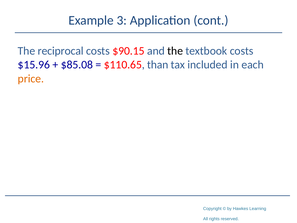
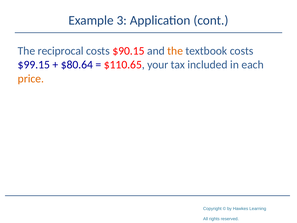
the colour: black -> orange (175, 51)
$15.96: $15.96 -> $99.15 (34, 65)
$85.08: $85.08 -> $80.64 (77, 65)
than: than -> your (158, 65)
